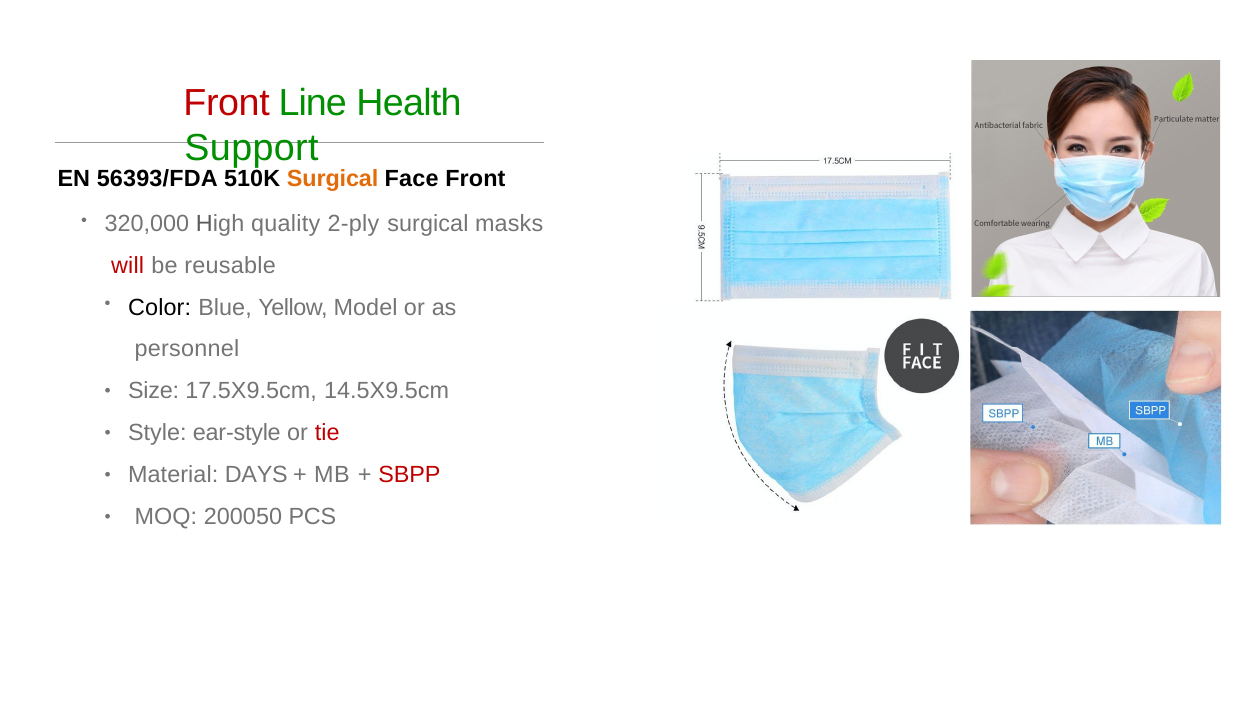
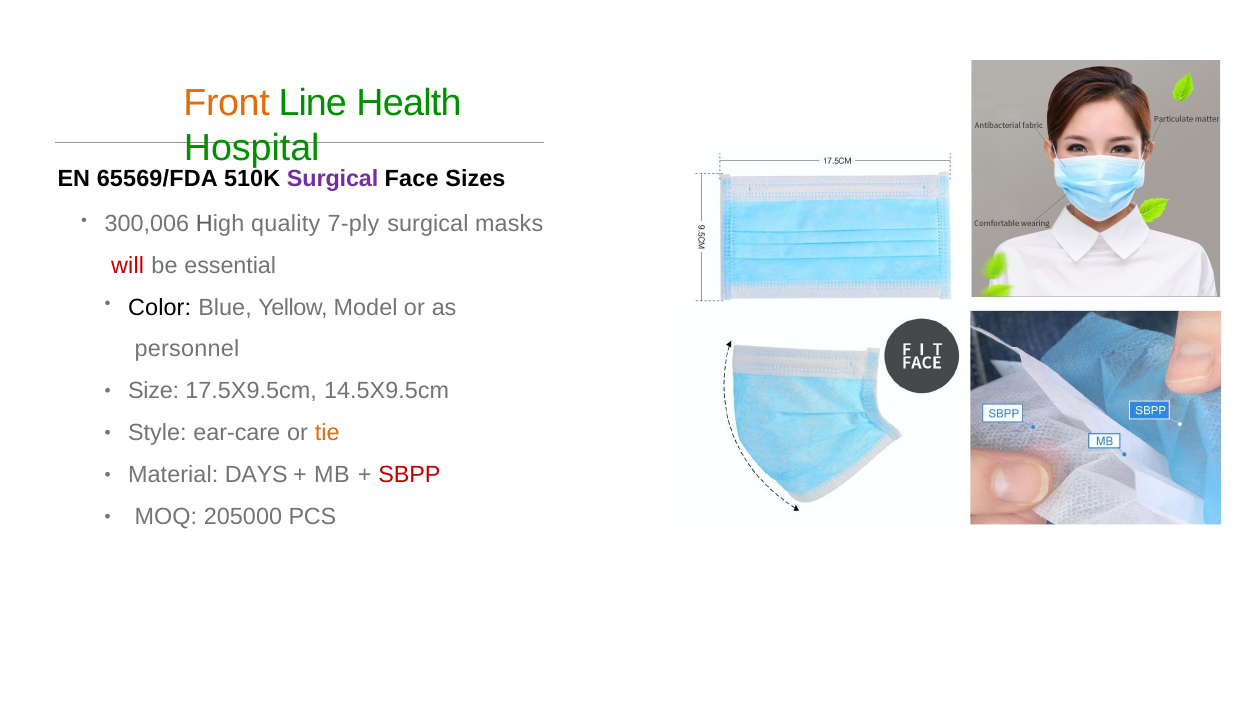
Front colour: red -> orange (227, 103)
Support: Support -> Hospital (252, 148)
56393/FDA: 56393/FDA -> 65569/FDA (157, 179)
Surgical colour: orange -> purple (333, 179)
Face Front: Front -> Sizes (475, 179)
320,000: 320,000 -> 300,006 (147, 224)
2-ply: 2-ply -> 7-ply (353, 224)
reusable: reusable -> essential (230, 266)
ear-style: ear-style -> ear-care (237, 433)
tie colour: red -> orange (327, 433)
200050: 200050 -> 205000 (243, 517)
